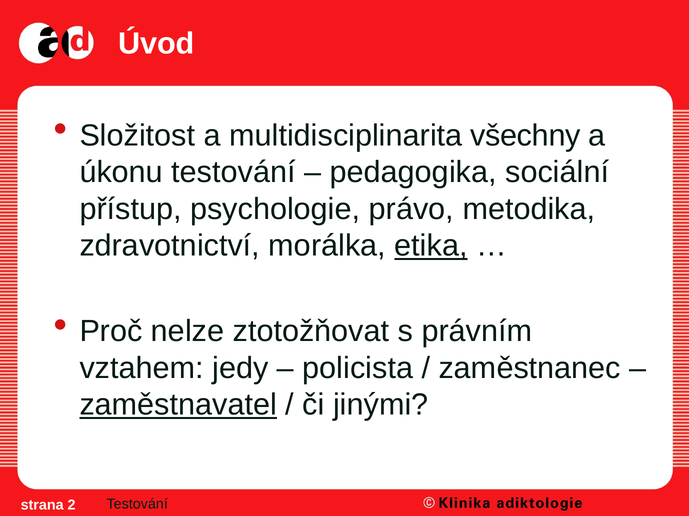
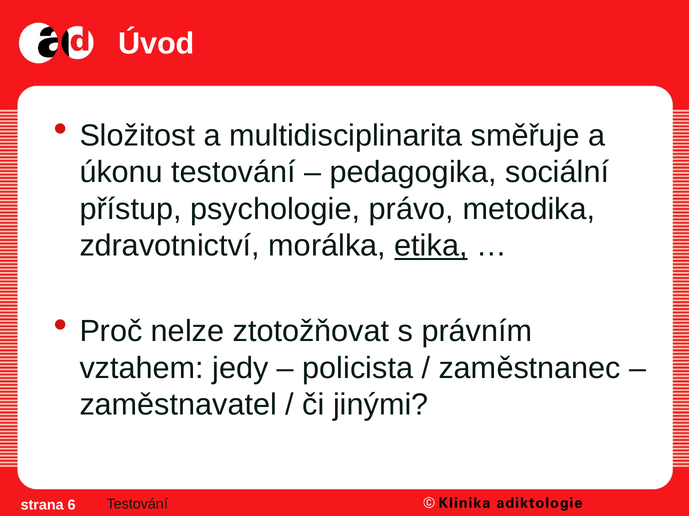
všechny: všechny -> směřuje (525, 136)
zaměstnavatel underline: present -> none (178, 405)
2: 2 -> 6 (72, 506)
